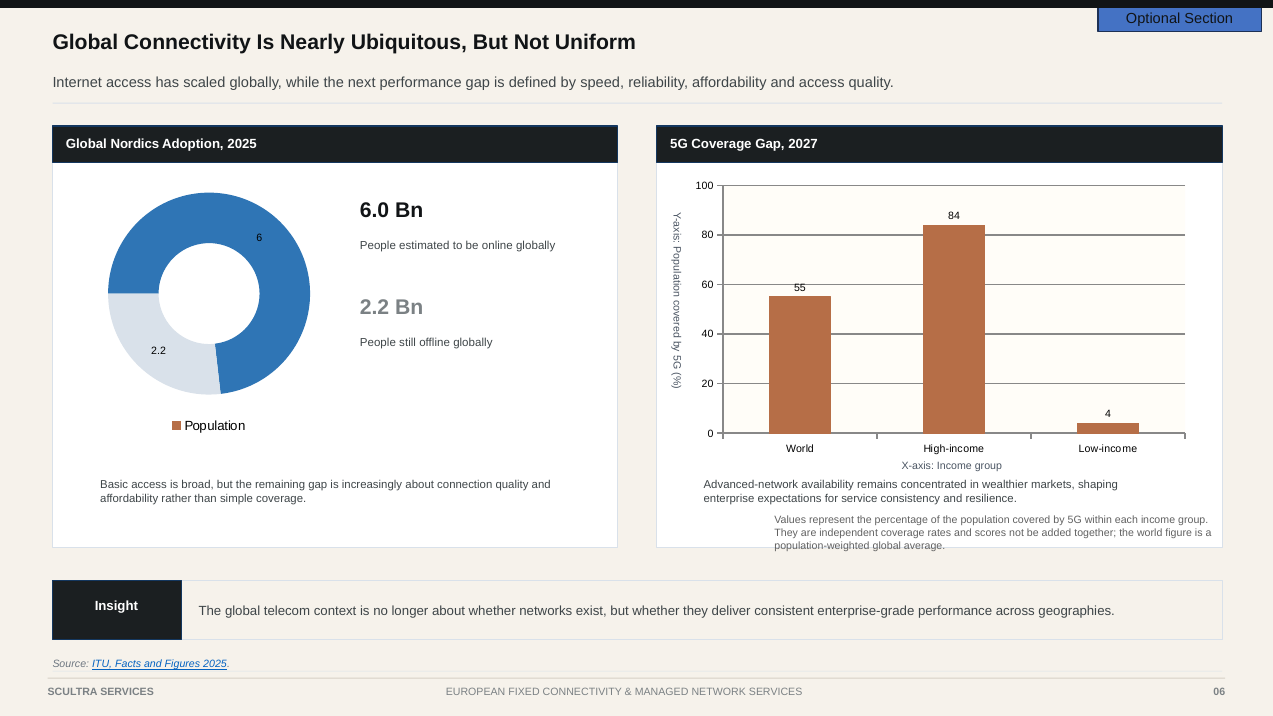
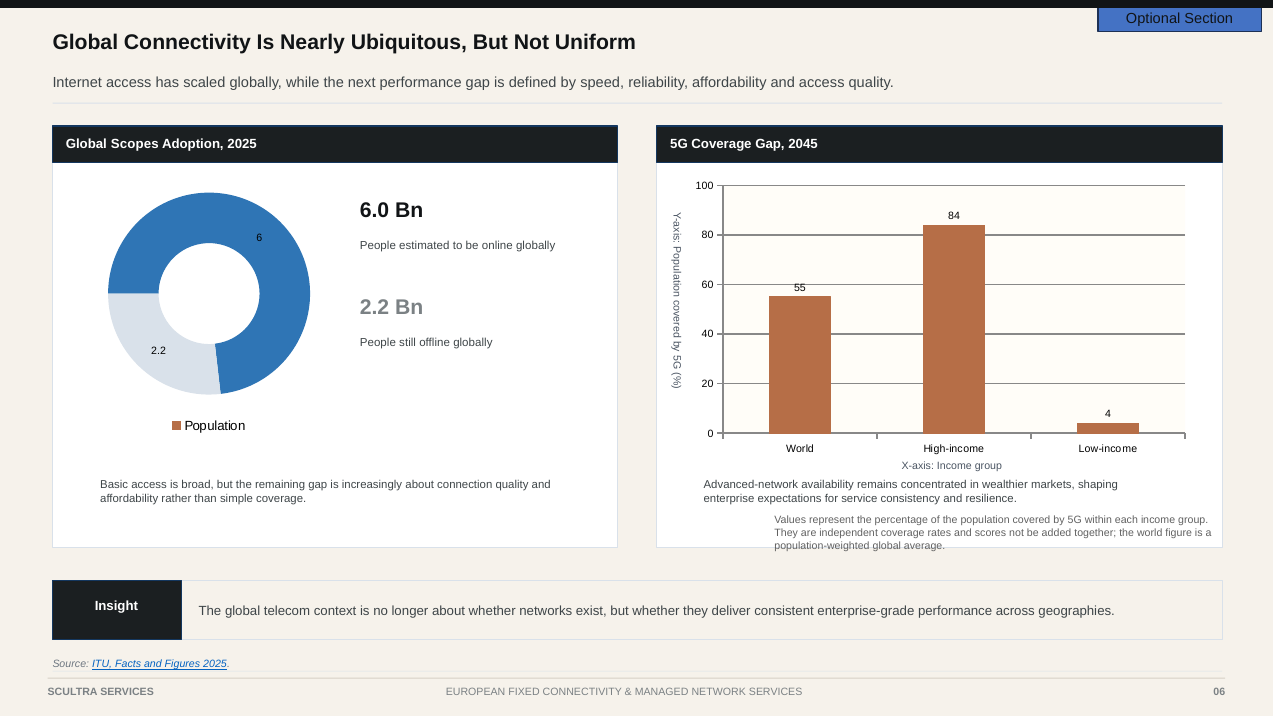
Nordics: Nordics -> Scopes (135, 145)
2027: 2027 -> 2045 (803, 145)
